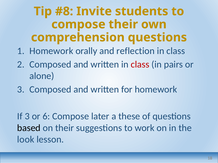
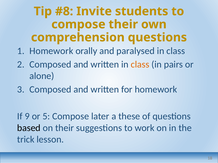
reflection: reflection -> paralysed (136, 51)
class colour: red -> orange (140, 65)
If 3: 3 -> 9 (27, 117)
6: 6 -> 5 (46, 117)
look: look -> trick (26, 140)
